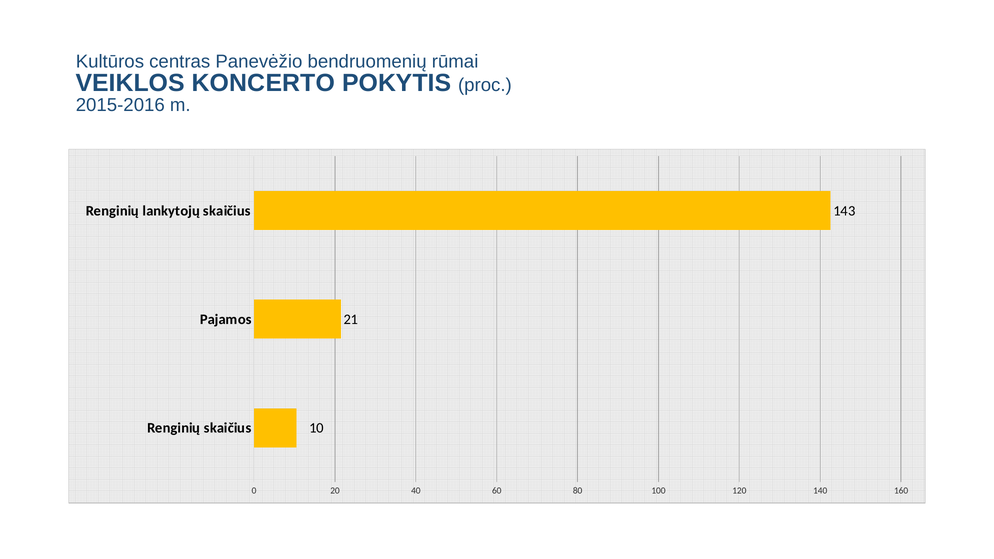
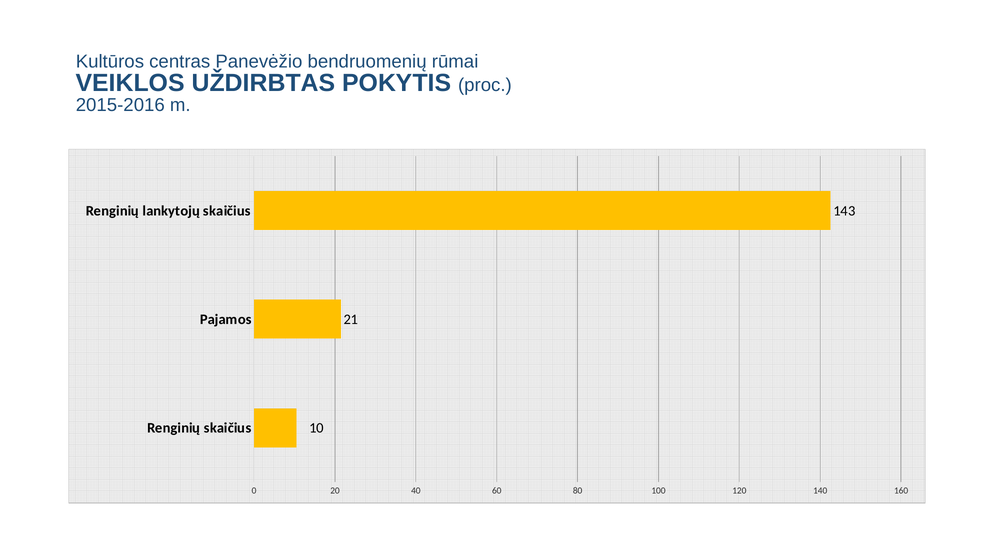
KONCERTO: KONCERTO -> UŽDIRBTAS (263, 83)
